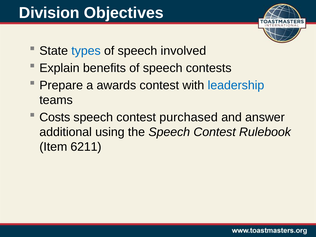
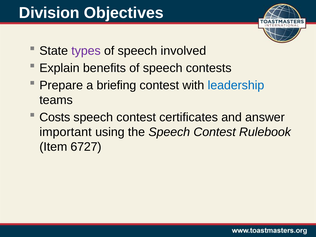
types colour: blue -> purple (86, 51)
awards: awards -> briefing (116, 85)
purchased: purchased -> certificates (189, 117)
additional: additional -> important (66, 132)
6211: 6211 -> 6727 (86, 147)
